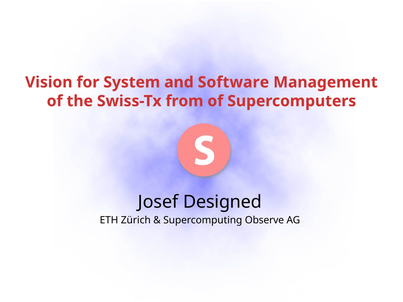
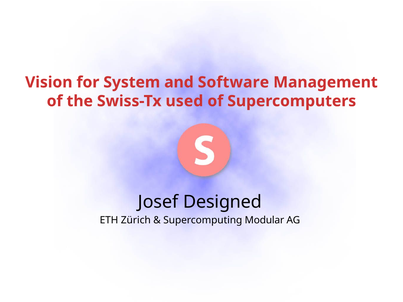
from: from -> used (184, 101)
Observe: Observe -> Modular (264, 220)
